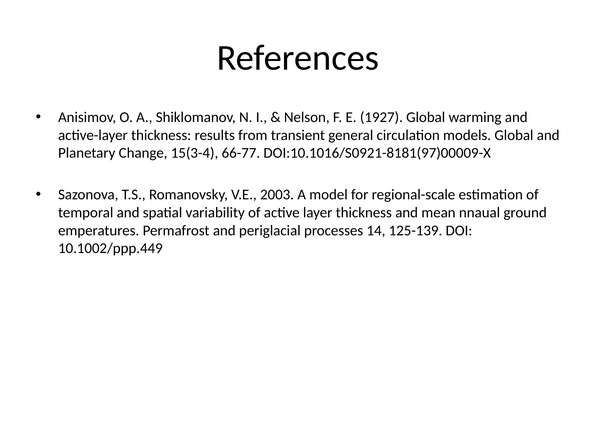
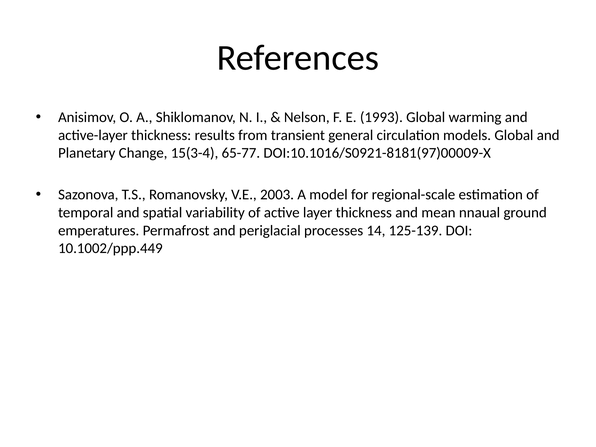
1927: 1927 -> 1993 (381, 117)
66-77: 66-77 -> 65-77 (241, 153)
